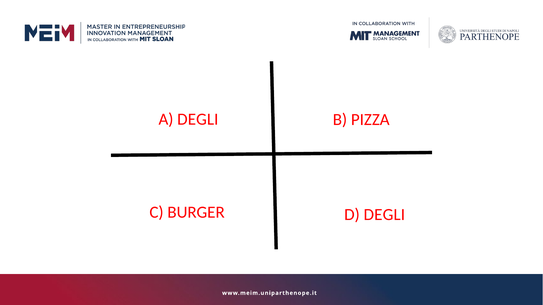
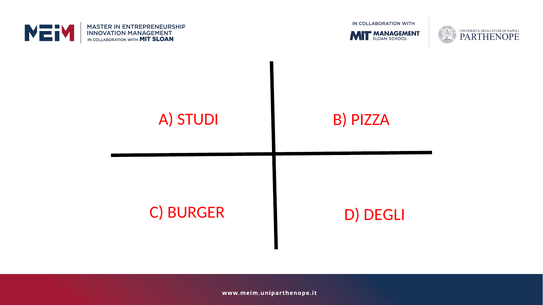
A DEGLI: DEGLI -> STUDI (198, 120)
